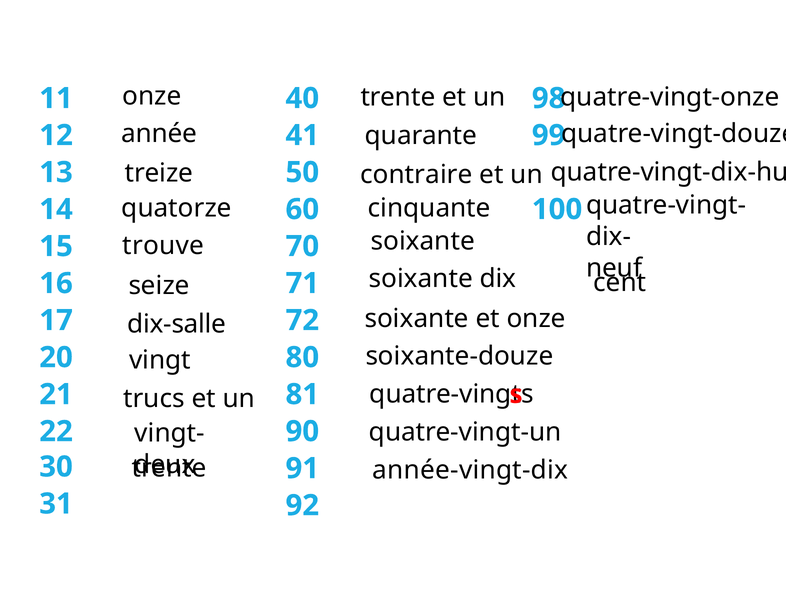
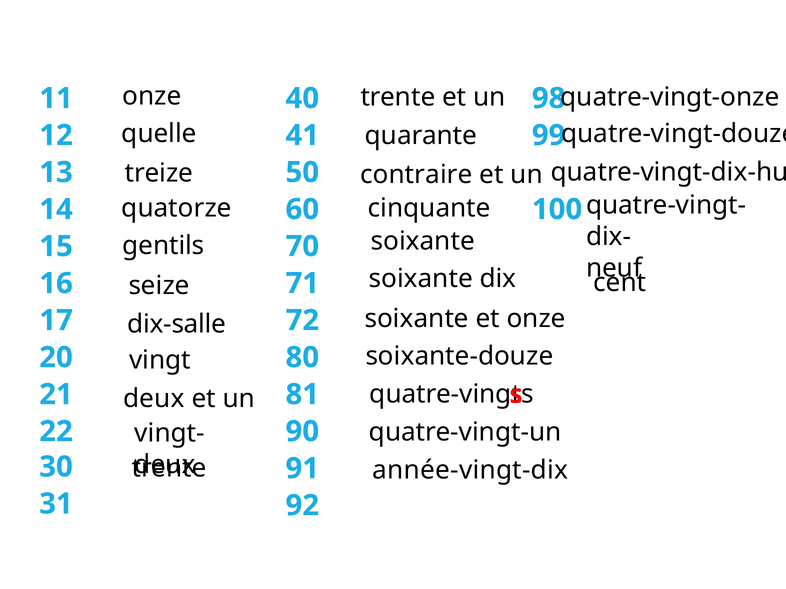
année: année -> quelle (159, 134)
trouve: trouve -> gentils (163, 246)
trucs: trucs -> deux (154, 399)
